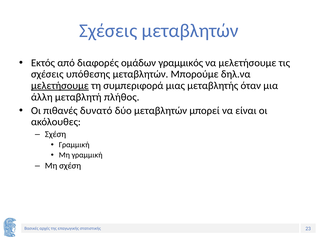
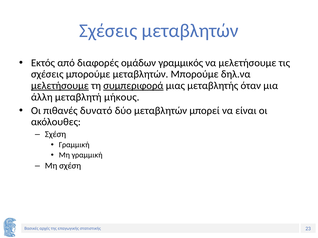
σχέσεις υπόθεσης: υπόθεσης -> μπορούμε (88, 74)
συμπεριφορά underline: none -> present (133, 86)
πλήθος: πλήθος -> μήκους (122, 97)
